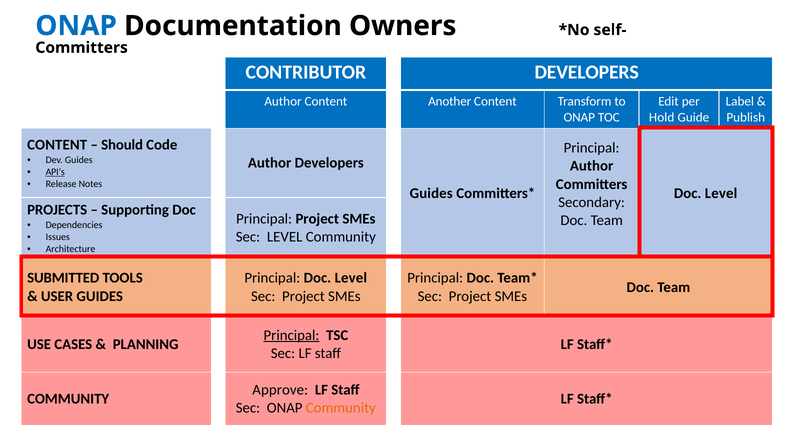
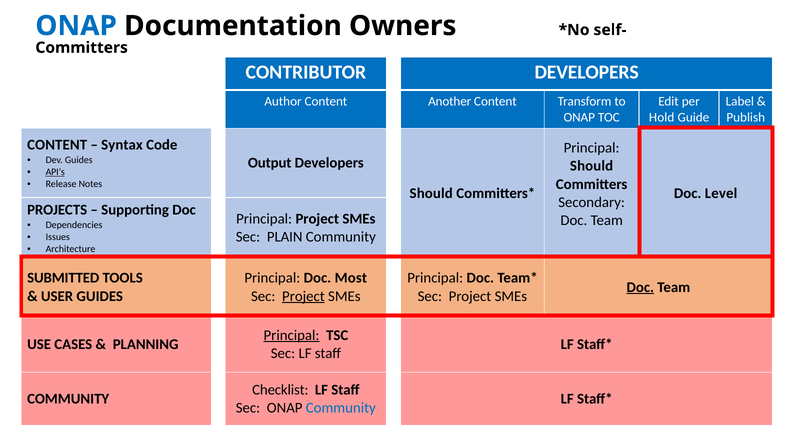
Should: Should -> Syntax (122, 145)
Author: Author -> Output (270, 163)
Author: Author -> Should (592, 166)
Guides: Guides -> Should (431, 193)
Sec LEVEL: LEVEL -> PLAIN (285, 237)
Principal Doc Level: Level -> Most (351, 278)
Doc underline: none -> present (640, 287)
Project underline: none -> present (303, 296)
Approve: Approve -> Checklist (280, 390)
Community colour: orange -> blue (341, 408)
